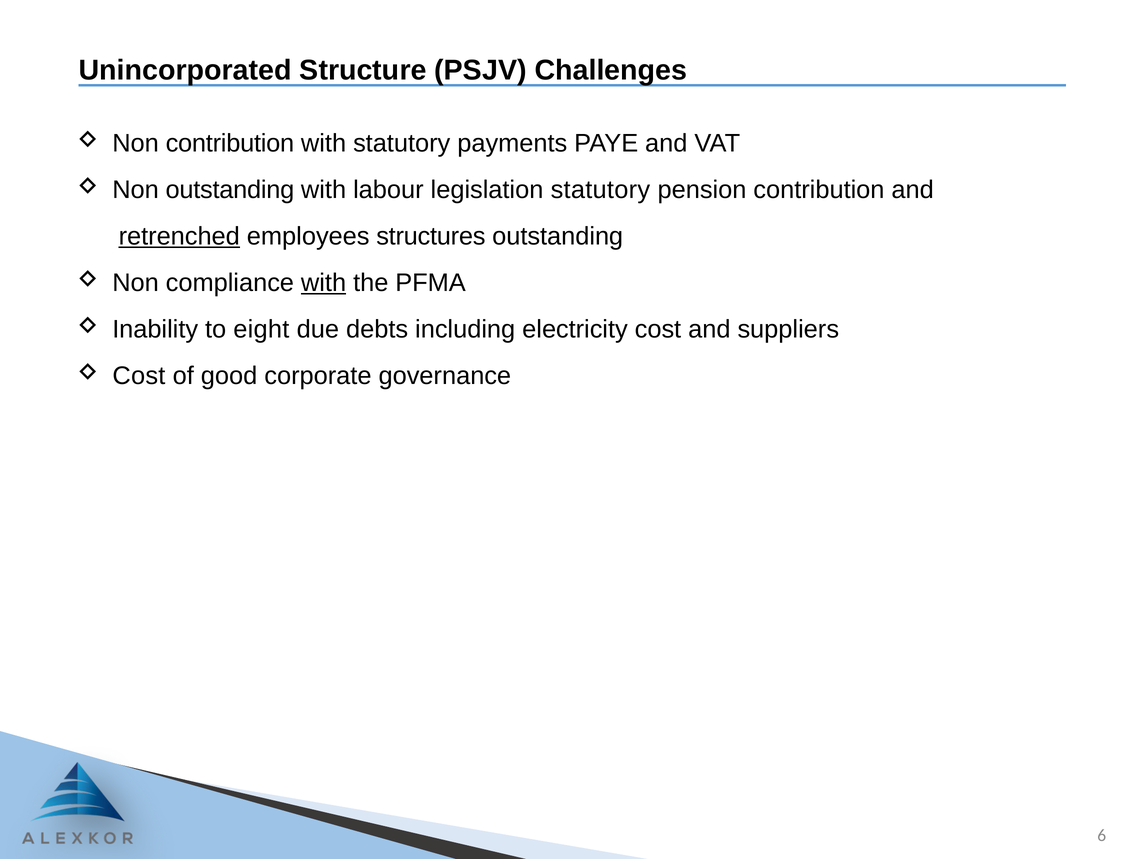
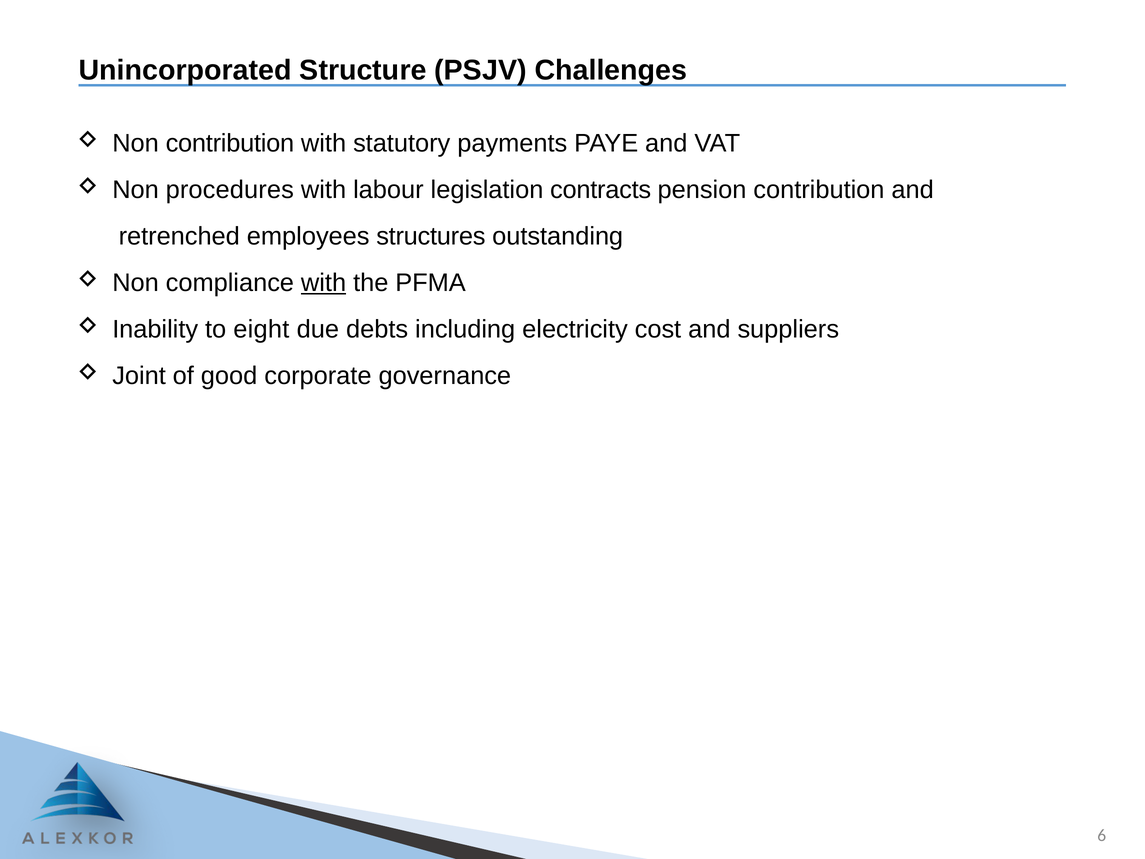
Non outstanding: outstanding -> procedures (230, 190)
legislation statutory: statutory -> contracts (601, 190)
retrenched underline: present -> none (179, 236)
Cost: Cost -> Joint (139, 376)
